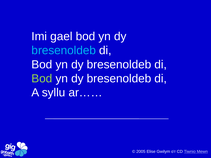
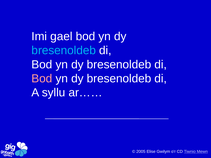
Bod colour: light green -> pink (42, 79)
